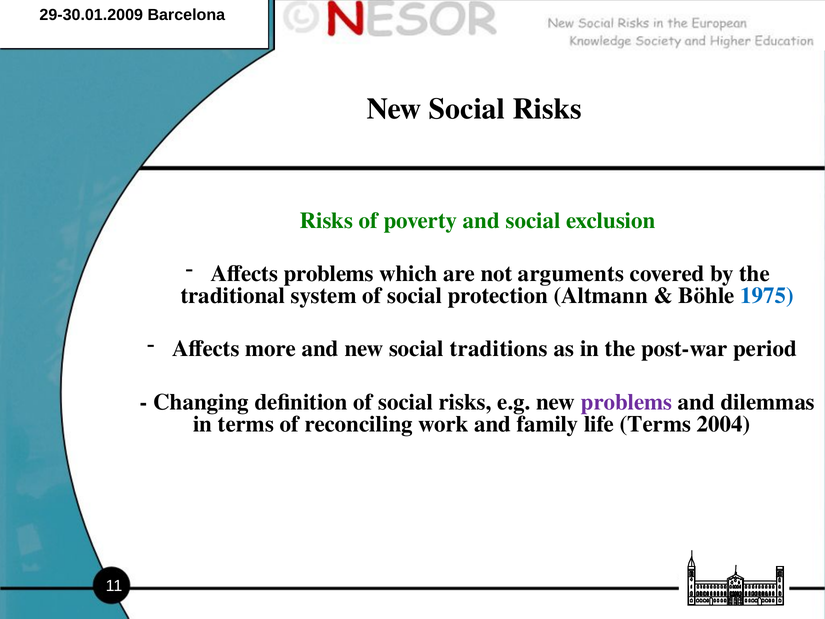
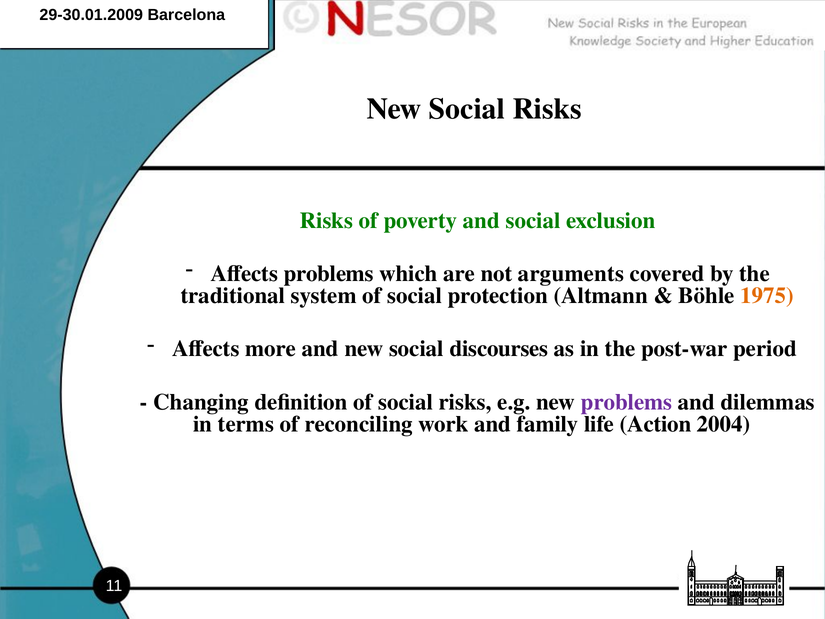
1975 colour: blue -> orange (767, 296)
traditions: traditions -> discourses (499, 349)
life Terms: Terms -> Action (656, 424)
